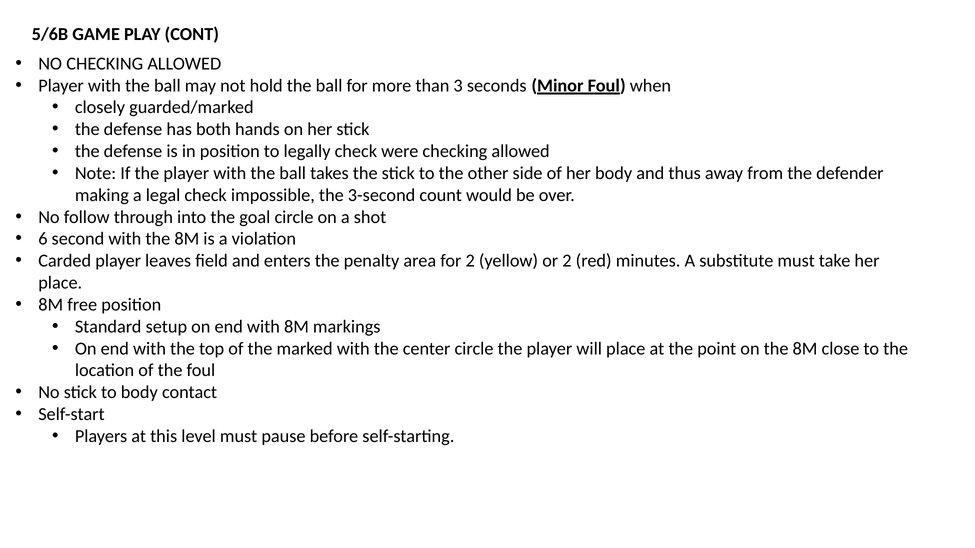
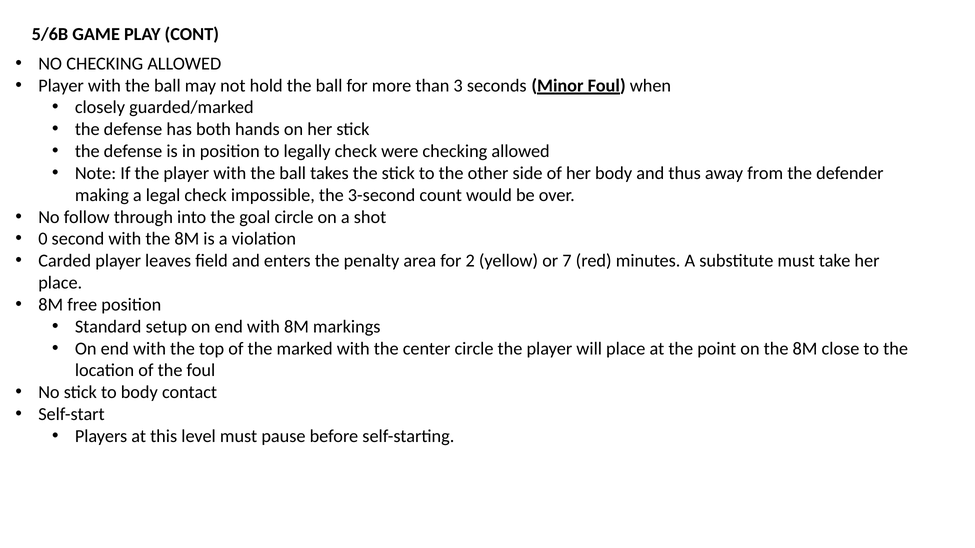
6: 6 -> 0 (43, 239)
or 2: 2 -> 7 (567, 261)
